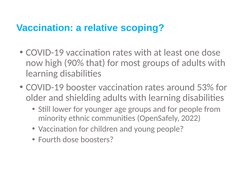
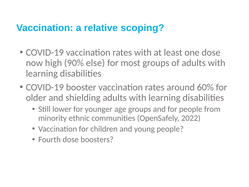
that: that -> else (95, 63)
53%: 53% -> 60% (205, 87)
